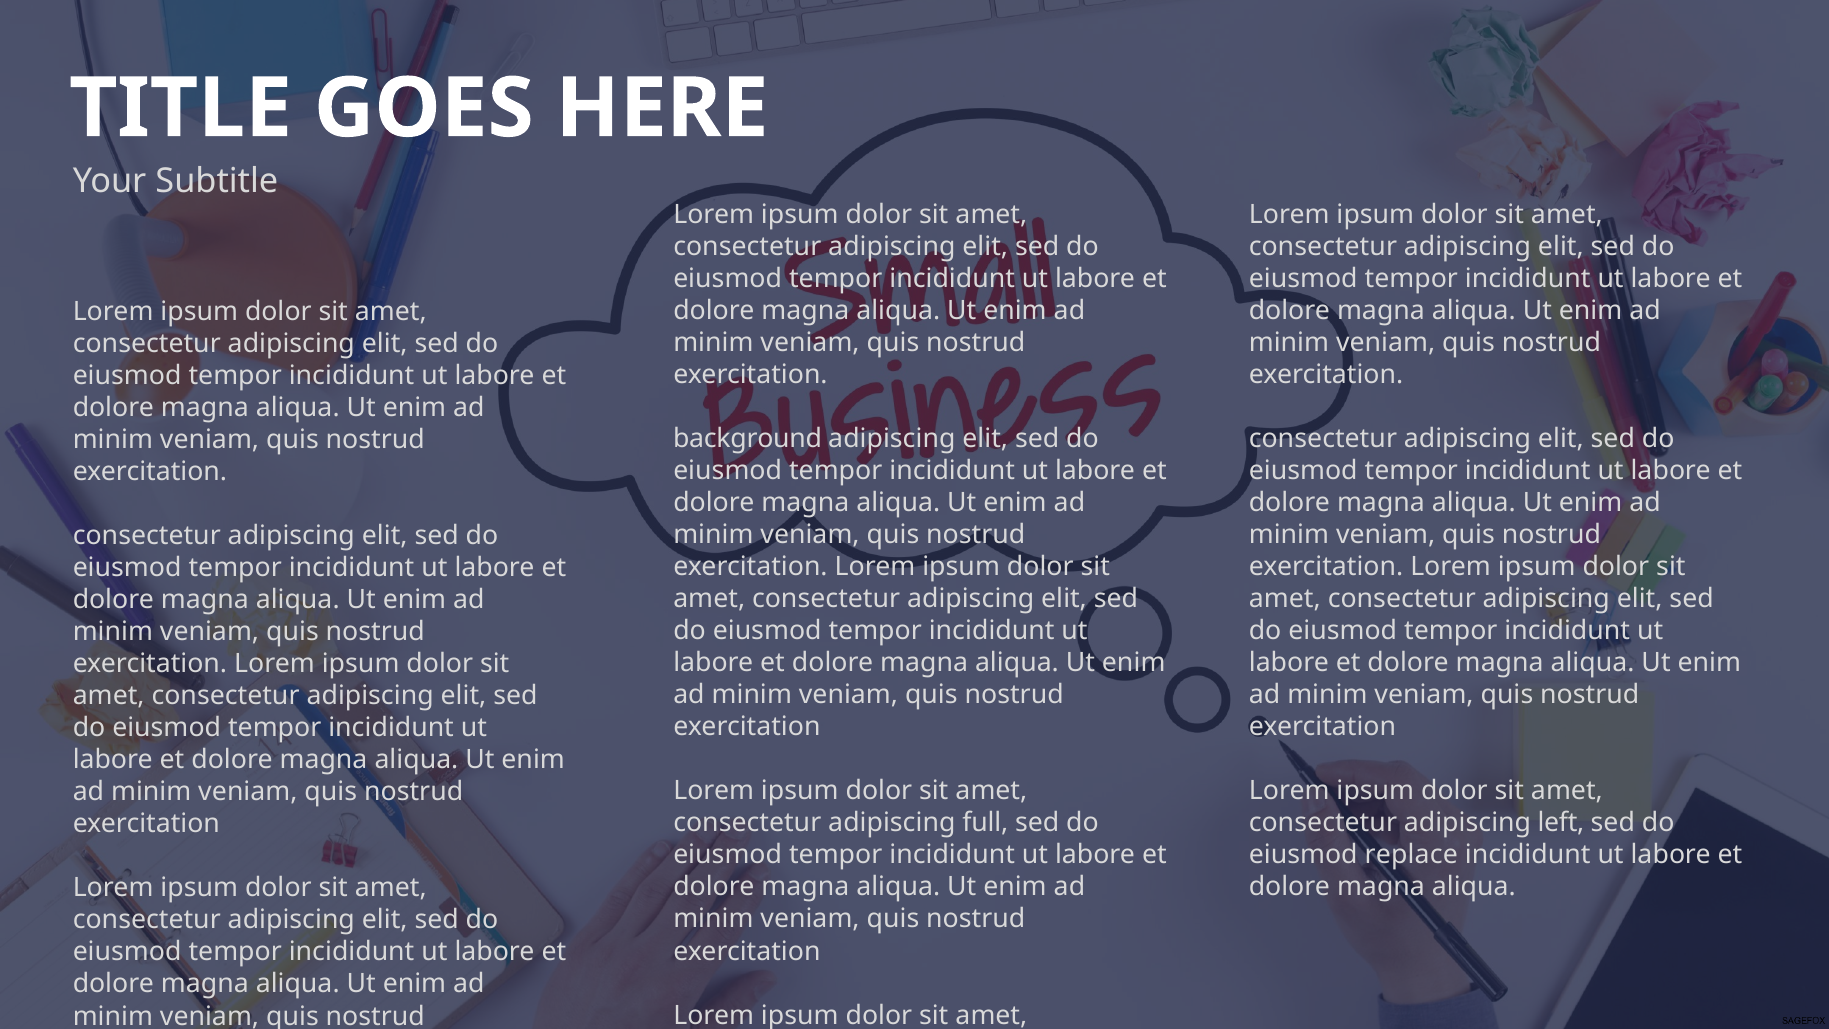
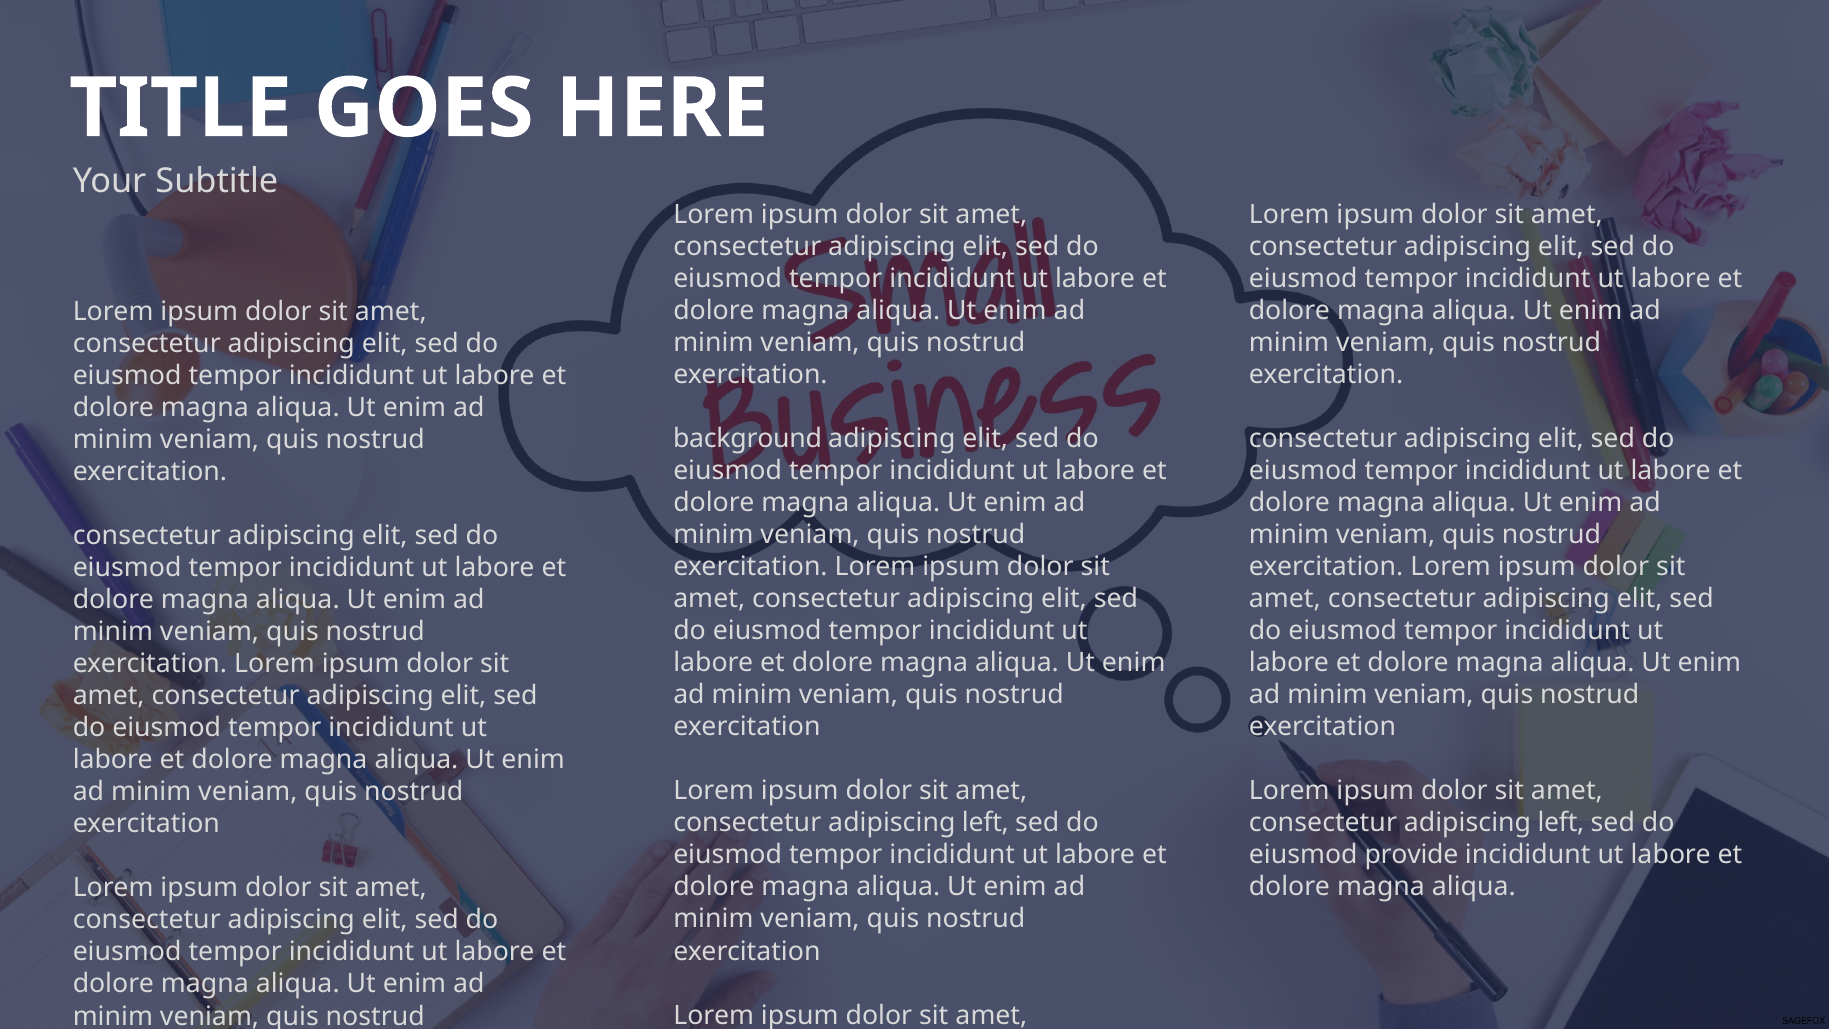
full: full -> left (985, 823)
replace: replace -> provide (1411, 855)
